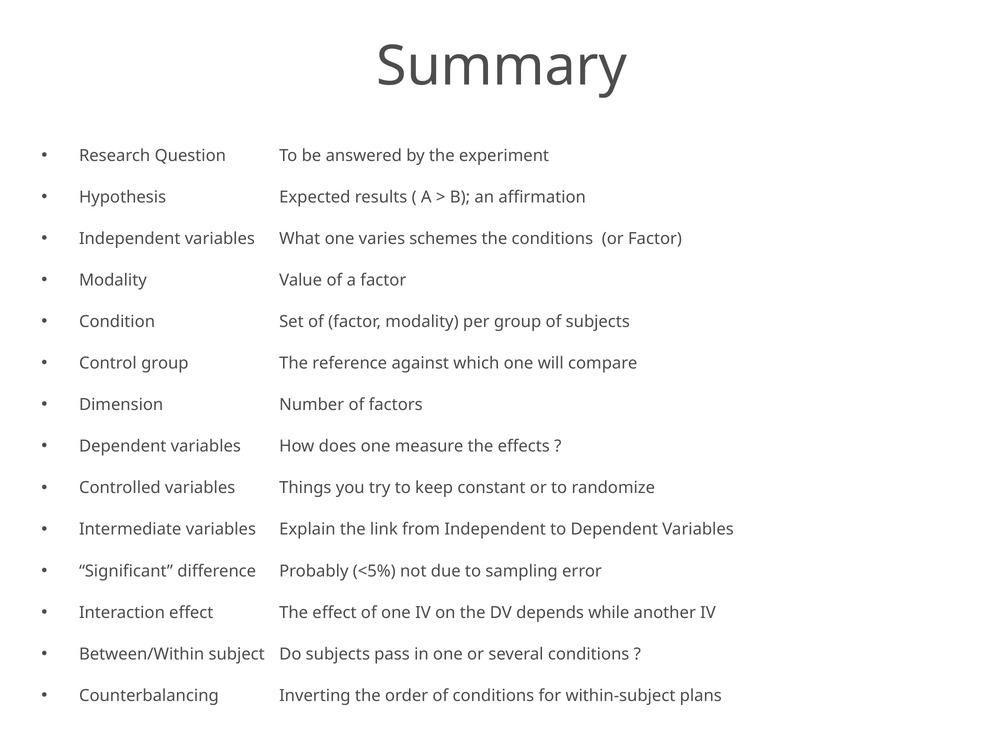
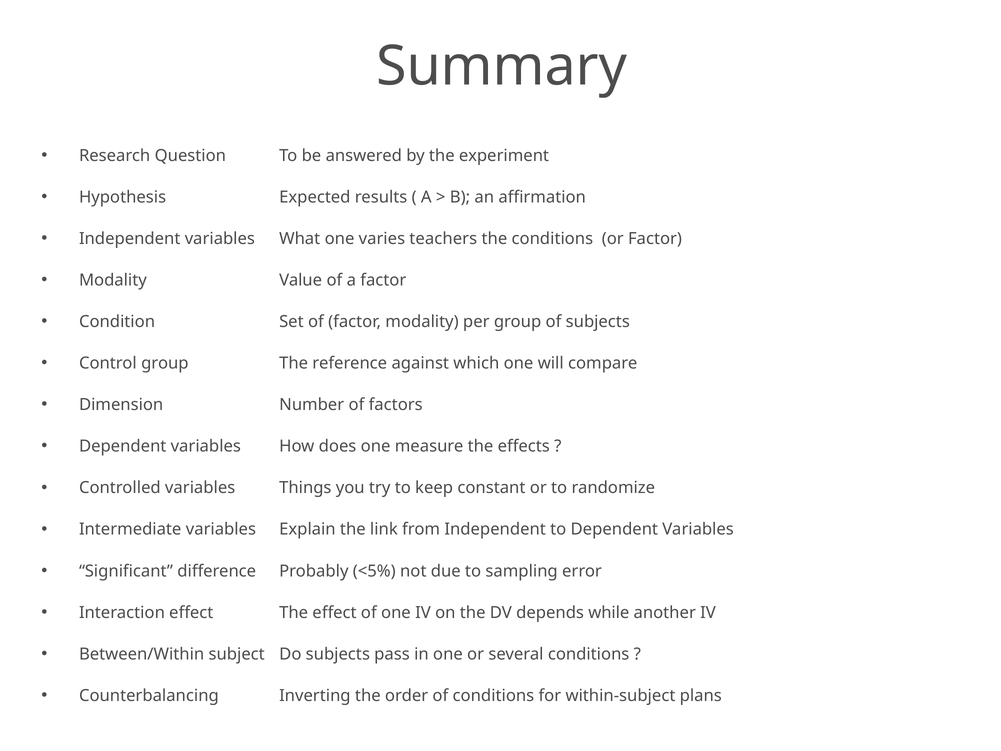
schemes: schemes -> teachers (443, 239)
